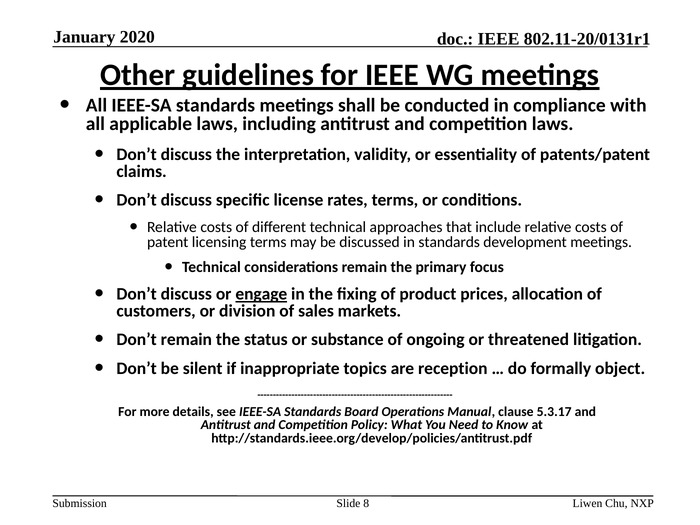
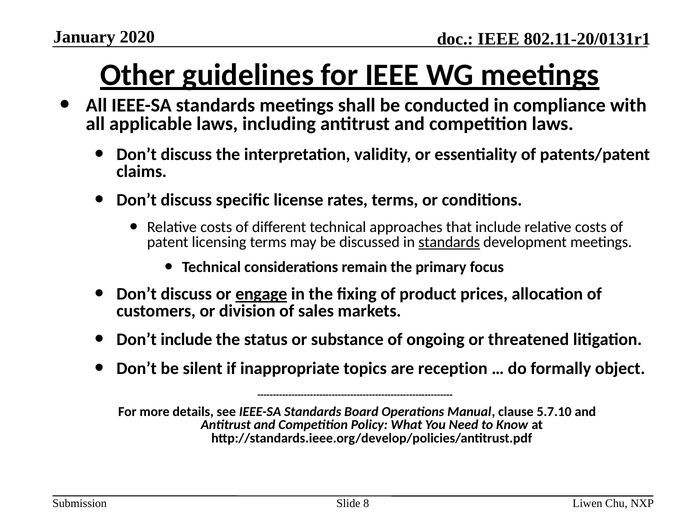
standards underline: none -> present (449, 242)
Don’t remain: remain -> include (186, 340)
5.3.17: 5.3.17 -> 5.7.10 (554, 412)
